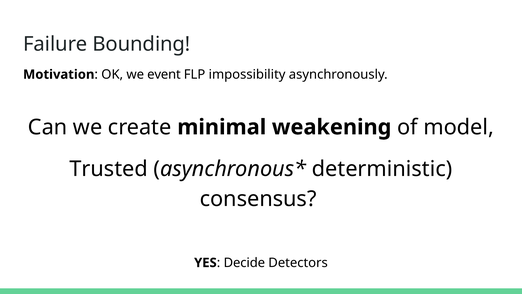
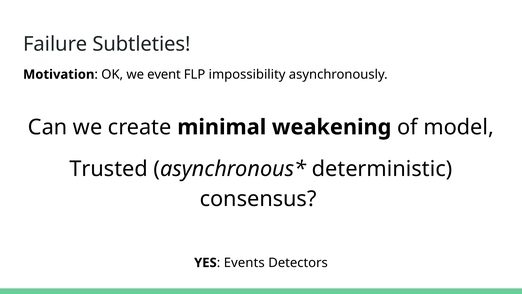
Bounding: Bounding -> Subtleties (141, 44)
Decide: Decide -> Events (244, 262)
